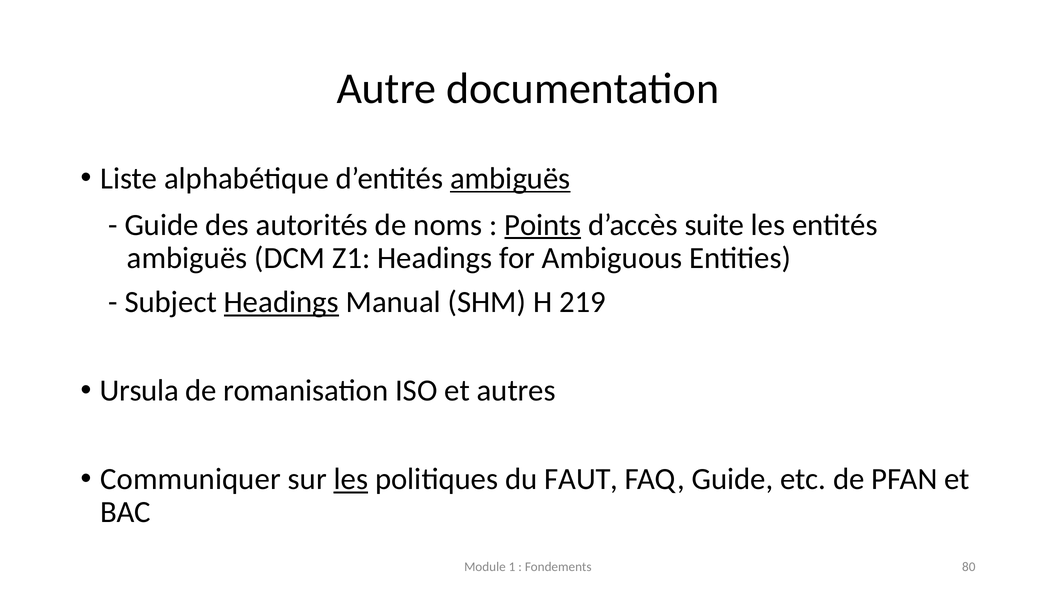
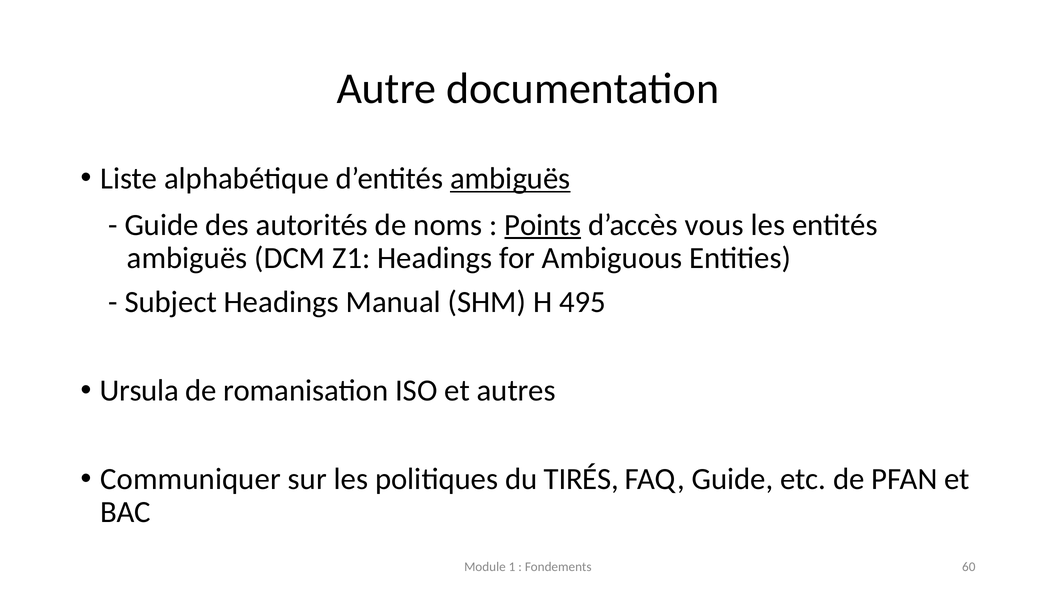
suite: suite -> vous (714, 225)
Headings underline: present -> none (281, 302)
219: 219 -> 495 (583, 302)
les underline: present -> none (351, 479)
FAUT: FAUT -> TIRÉS (581, 479)
80: 80 -> 60 (969, 567)
